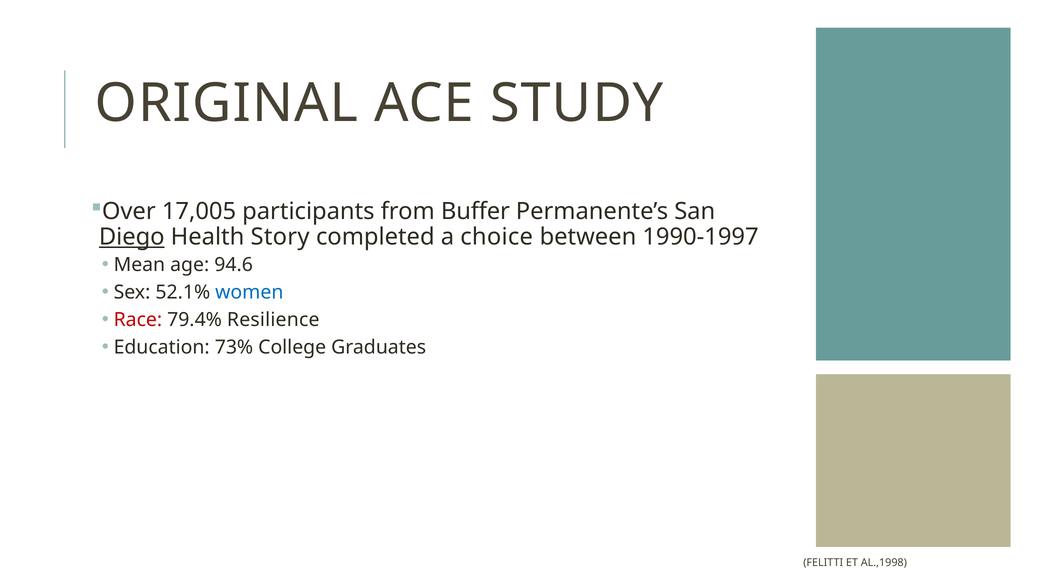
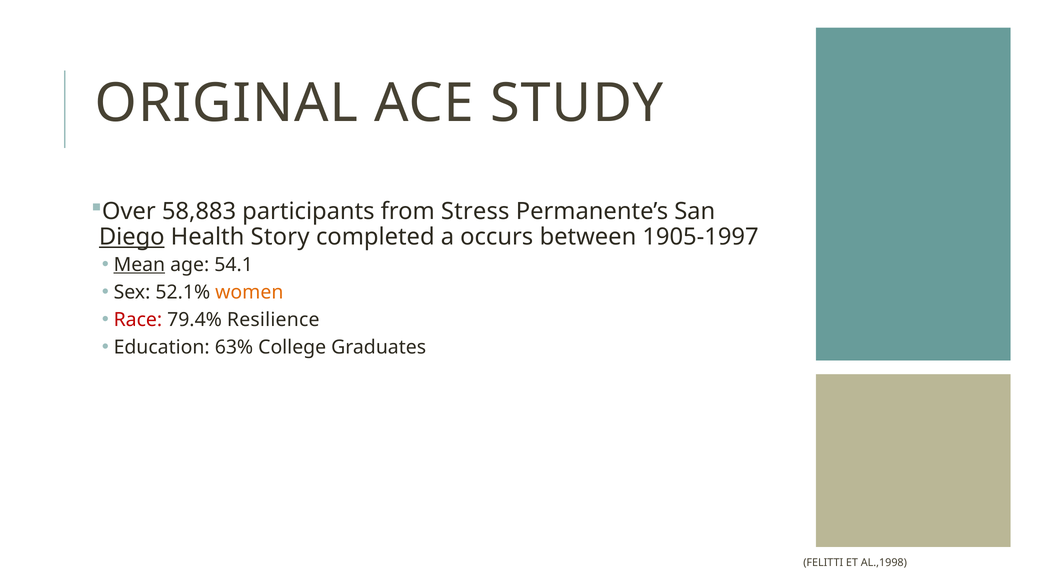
17,005: 17,005 -> 58,883 (199, 211)
Buffer: Buffer -> Stress (475, 211)
choice: choice -> occurs (497, 237)
1990-1997: 1990-1997 -> 1905-1997 (701, 237)
Mean underline: none -> present (139, 265)
94.6: 94.6 -> 54.1 (234, 265)
women colour: blue -> orange (249, 292)
73%: 73% -> 63% (234, 347)
